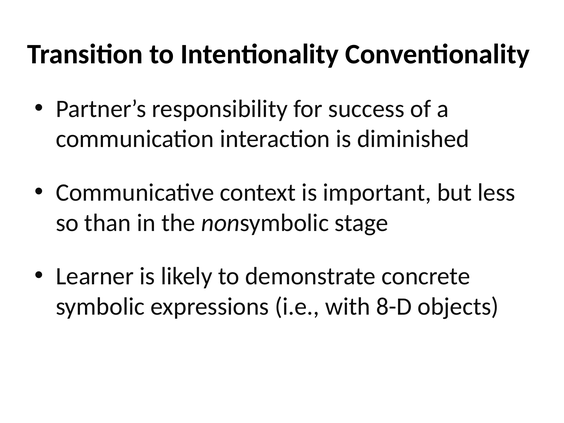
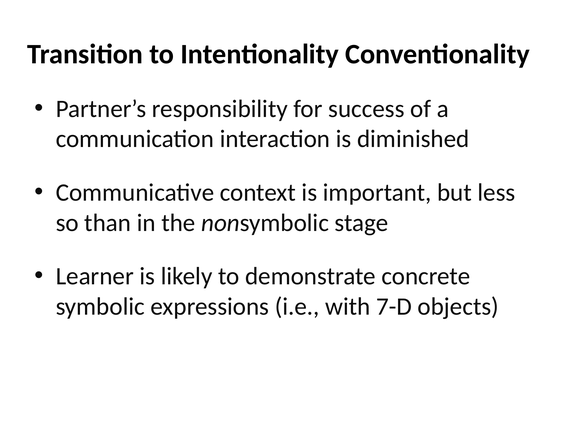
8-D: 8-D -> 7-D (394, 306)
